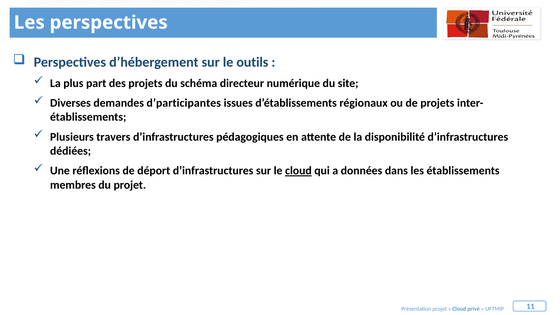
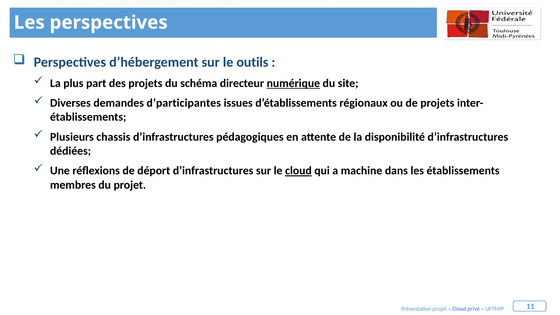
numérique underline: none -> present (293, 83)
travers: travers -> chassis (113, 137)
données: données -> machine (362, 171)
